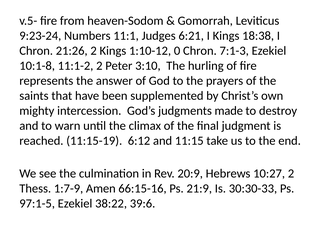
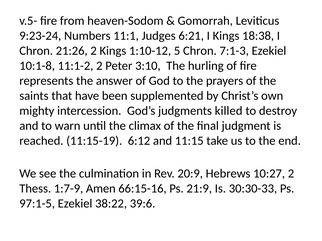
0: 0 -> 5 (177, 51)
made: made -> killed (229, 111)
